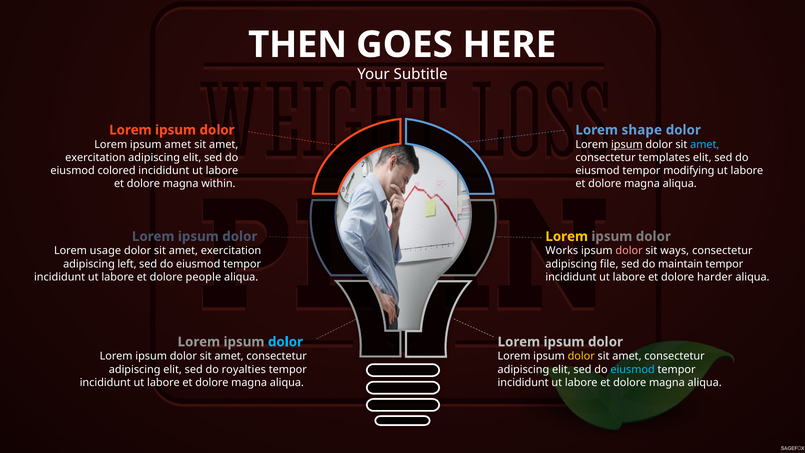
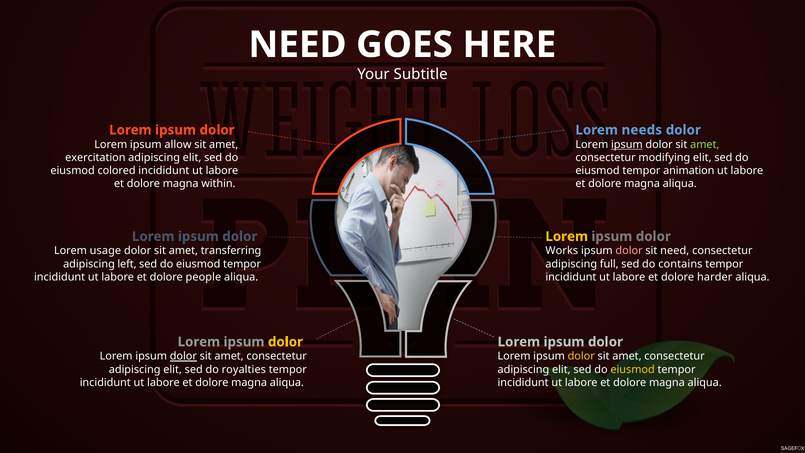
THEN: THEN -> NEED (297, 45)
shape: shape -> needs (642, 130)
ipsum amet: amet -> allow (178, 144)
amet colour: light blue -> light green (705, 144)
templates: templates -> modifying (664, 157)
modifying: modifying -> animation (689, 171)
dolor sit amet exercitation: exercitation -> transferring (231, 251)
sit ways: ways -> need (675, 251)
file: file -> full (609, 264)
maintain: maintain -> contains (680, 264)
dolor colour: light blue -> yellow (286, 342)
dolor underline: none -> present (183, 356)
eiusmod colour: light blue -> yellow (633, 369)
